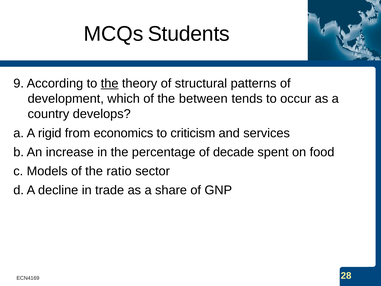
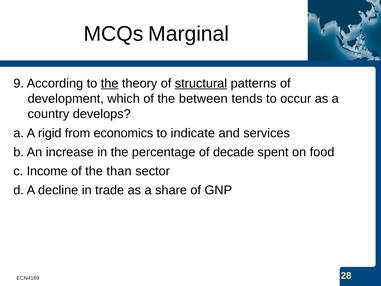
Students: Students -> Marginal (189, 34)
structural underline: none -> present (201, 83)
criticism: criticism -> indicate (193, 133)
Models: Models -> Income (47, 171)
ratio: ratio -> than (119, 171)
